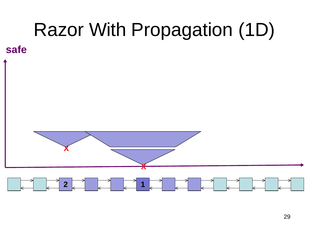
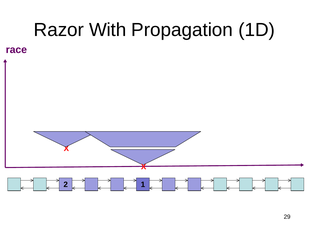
safe: safe -> race (16, 50)
